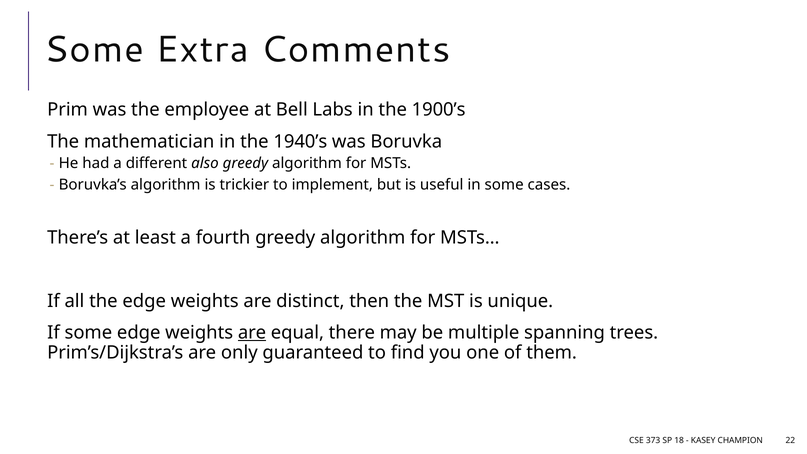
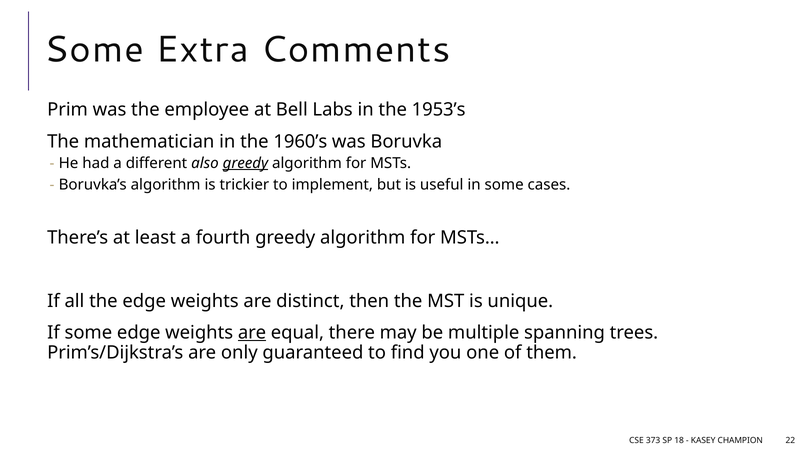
1900’s: 1900’s -> 1953’s (439, 110)
1940’s: 1940’s -> 1960’s (300, 142)
greedy underline: none -> present (245, 163)
